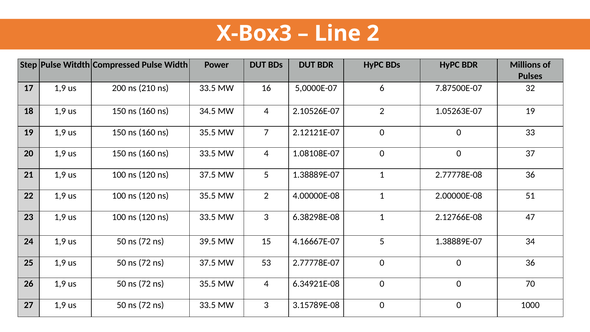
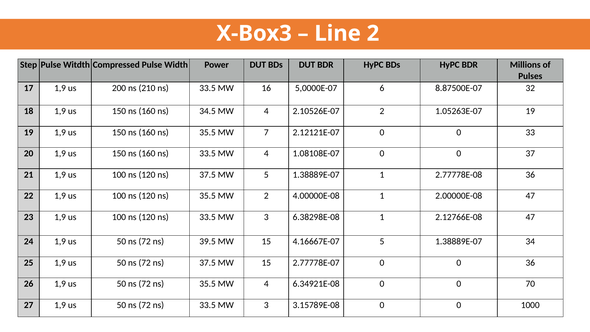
7.87500E-07: 7.87500E-07 -> 8.87500E-07 (459, 88)
2.00000E-08 51: 51 -> 47 (530, 196)
37.5 MW 53: 53 -> 15 (266, 263)
